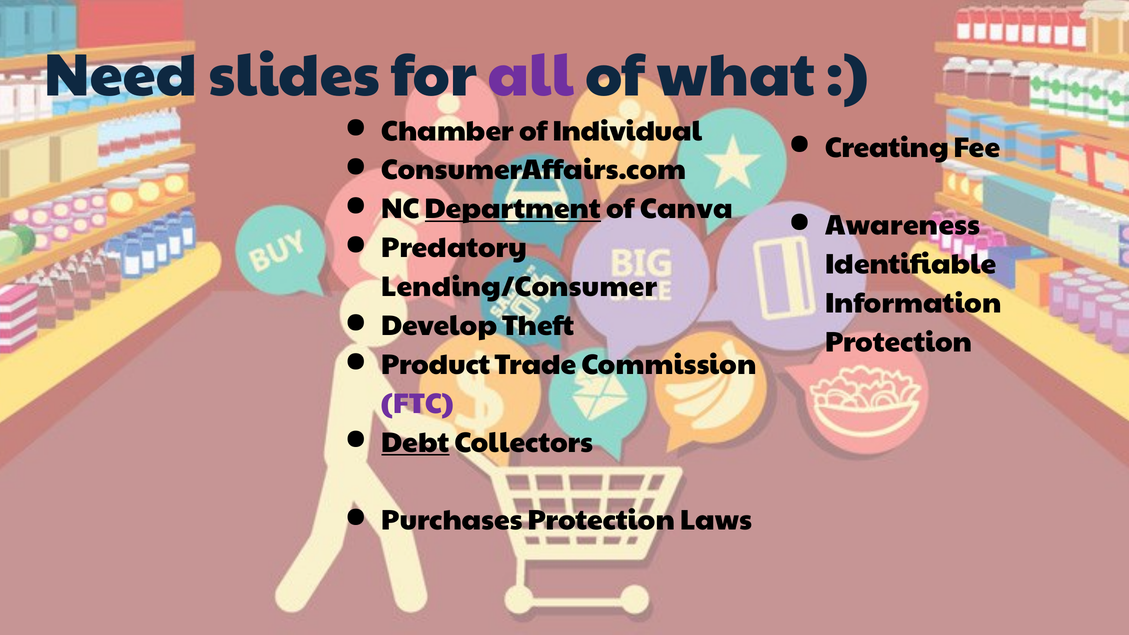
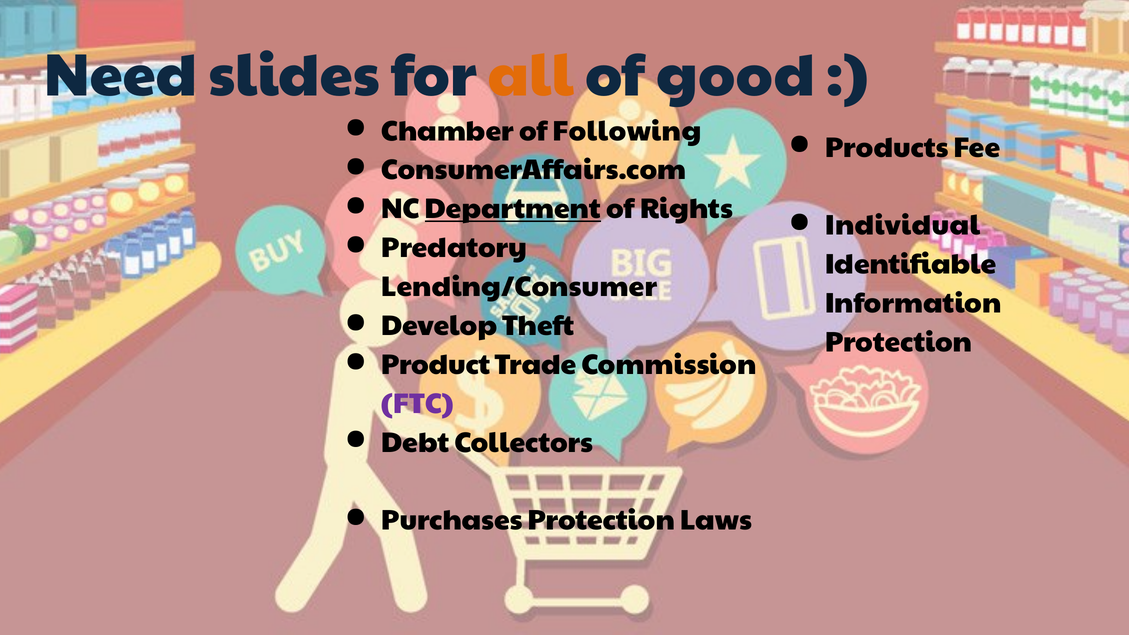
all colour: purple -> orange (531, 76)
what: what -> good (736, 76)
Individual: Individual -> Following (627, 131)
Creating: Creating -> Products (887, 148)
Canva: Canva -> Rights (687, 209)
Awareness: Awareness -> Individual (903, 226)
Debt underline: present -> none (415, 443)
